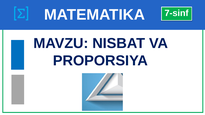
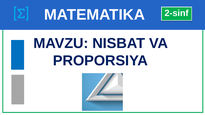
7-sinf: 7-sinf -> 2-sinf (177, 13)
